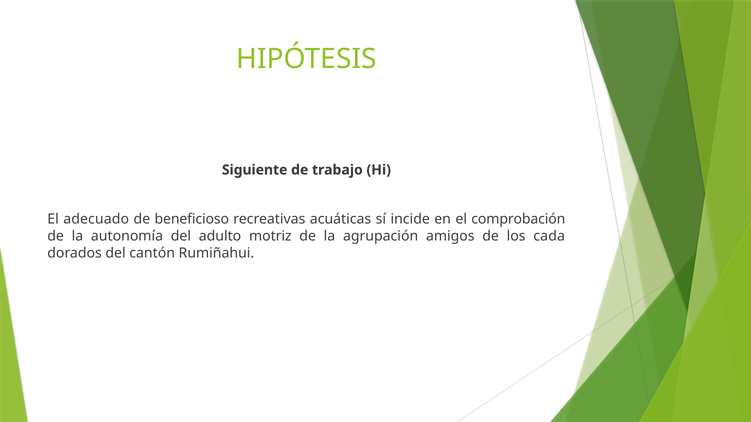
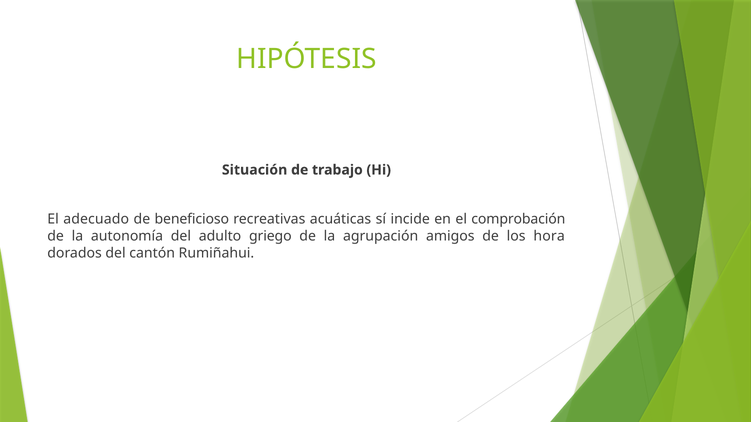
Siguiente: Siguiente -> Situación (255, 170)
motriz: motriz -> griego (270, 236)
cada: cada -> hora (549, 236)
